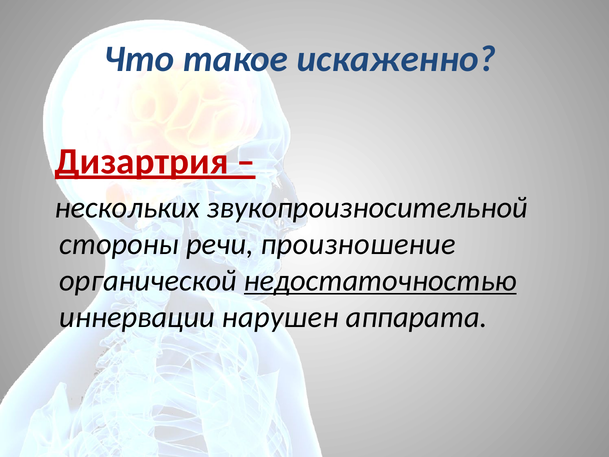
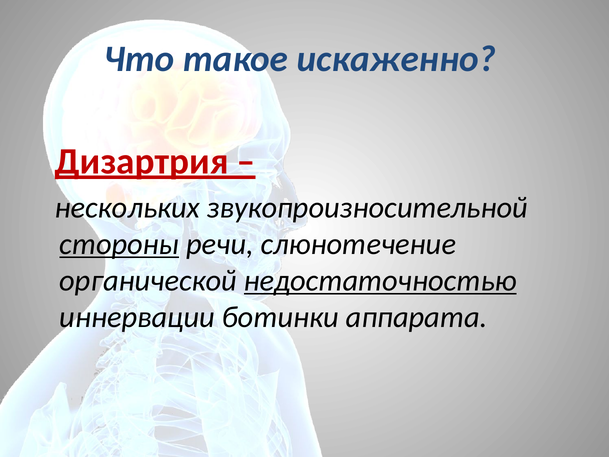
стороны underline: none -> present (119, 244)
произношение: произношение -> слюнотечение (358, 244)
нарушен: нарушен -> ботинки (280, 317)
